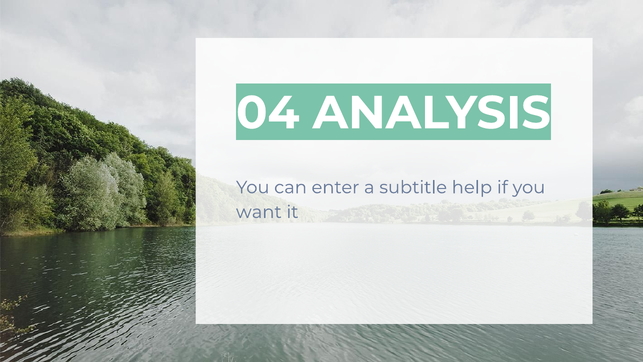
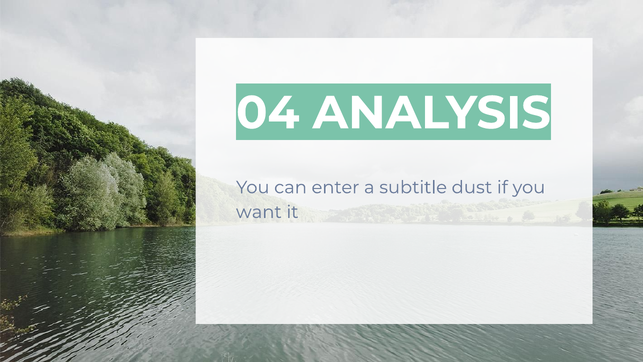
help: help -> dust (472, 187)
